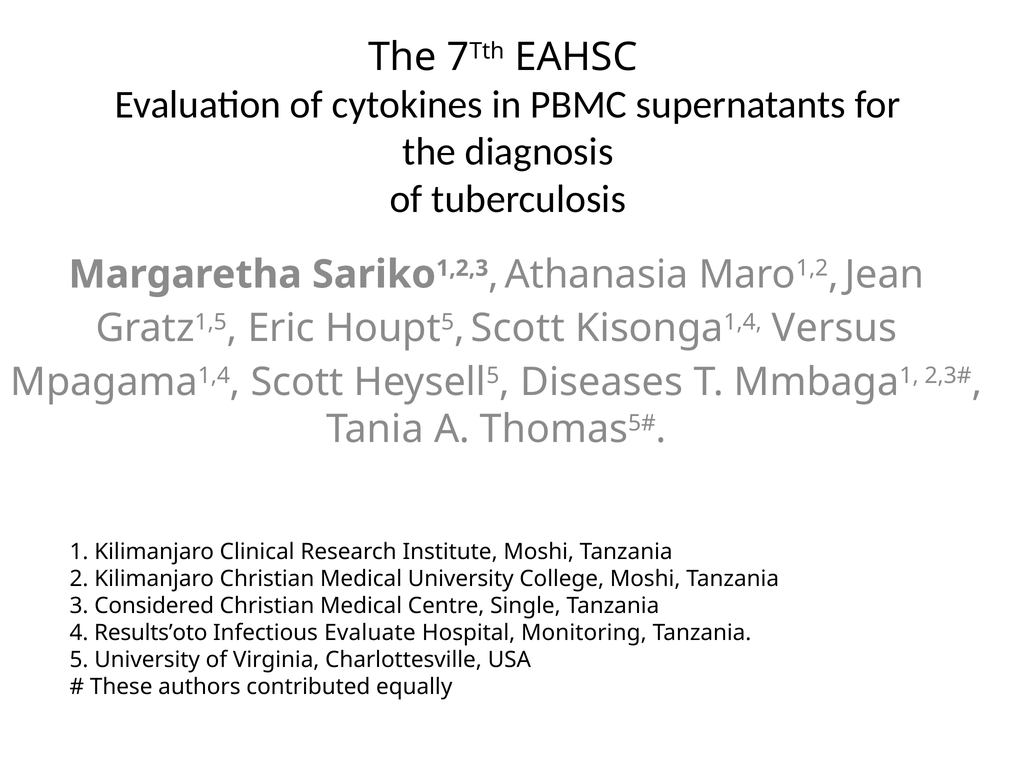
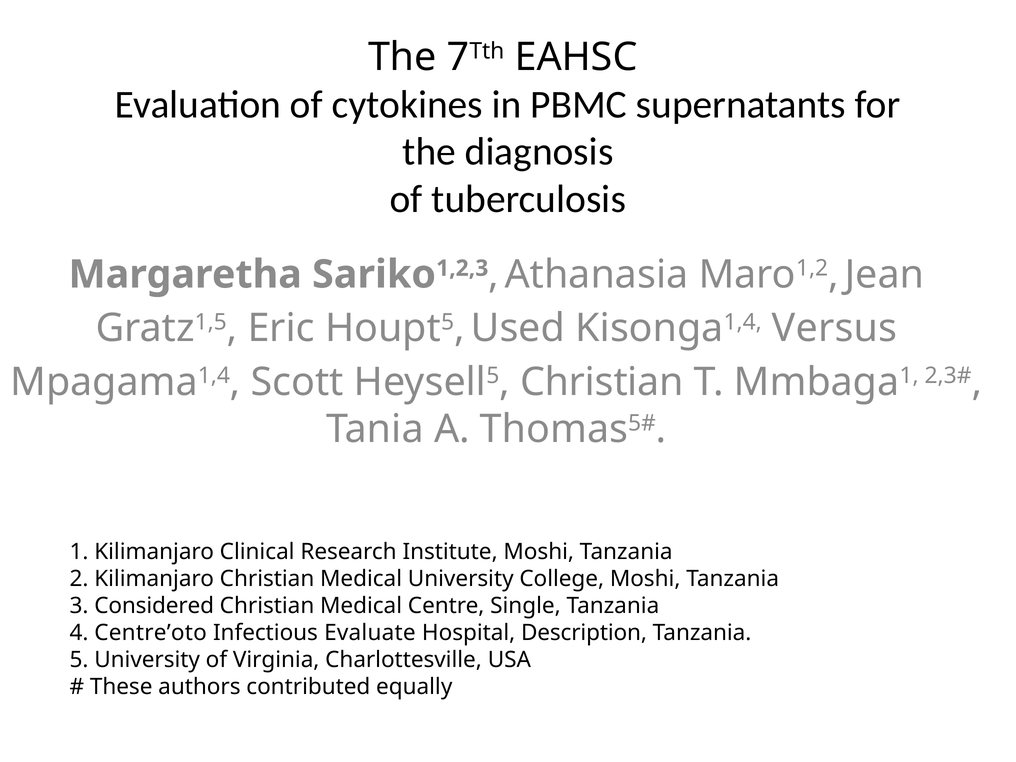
Houpt5 Scott: Scott -> Used (518, 328)
Heysell5 Diseases: Diseases -> Christian (602, 382)
Results’oto: Results’oto -> Centre’oto (151, 633)
Monitoring: Monitoring -> Description (584, 633)
